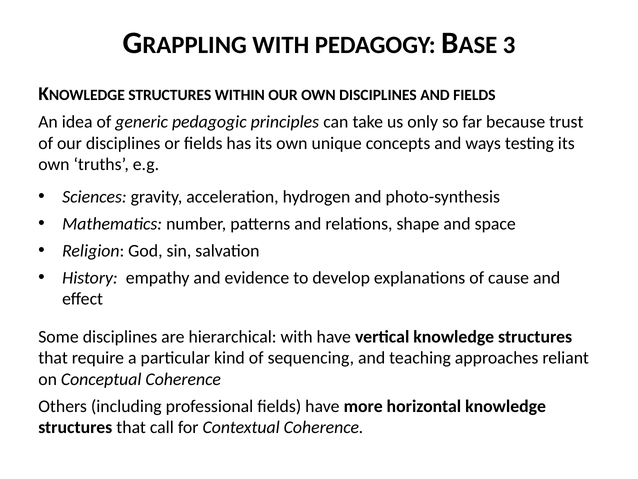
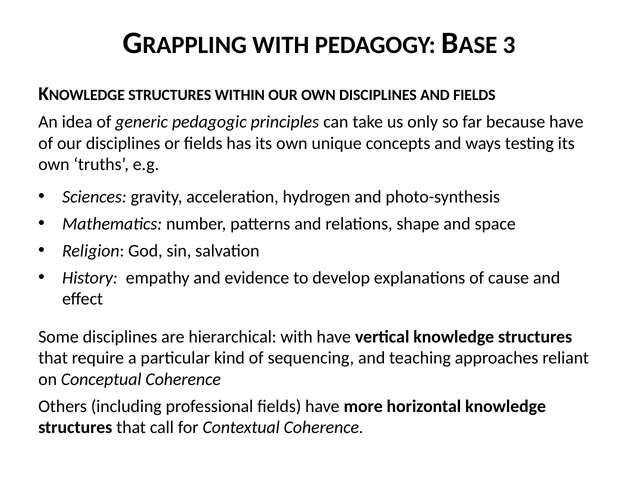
because trust: trust -> have (566, 122)
